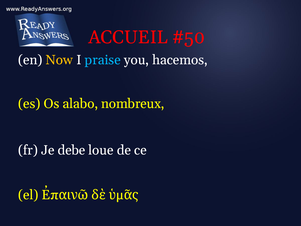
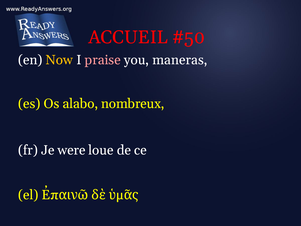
praise colour: light blue -> pink (103, 60)
hacemos: hacemos -> maneras (180, 60)
debe: debe -> were (72, 150)
